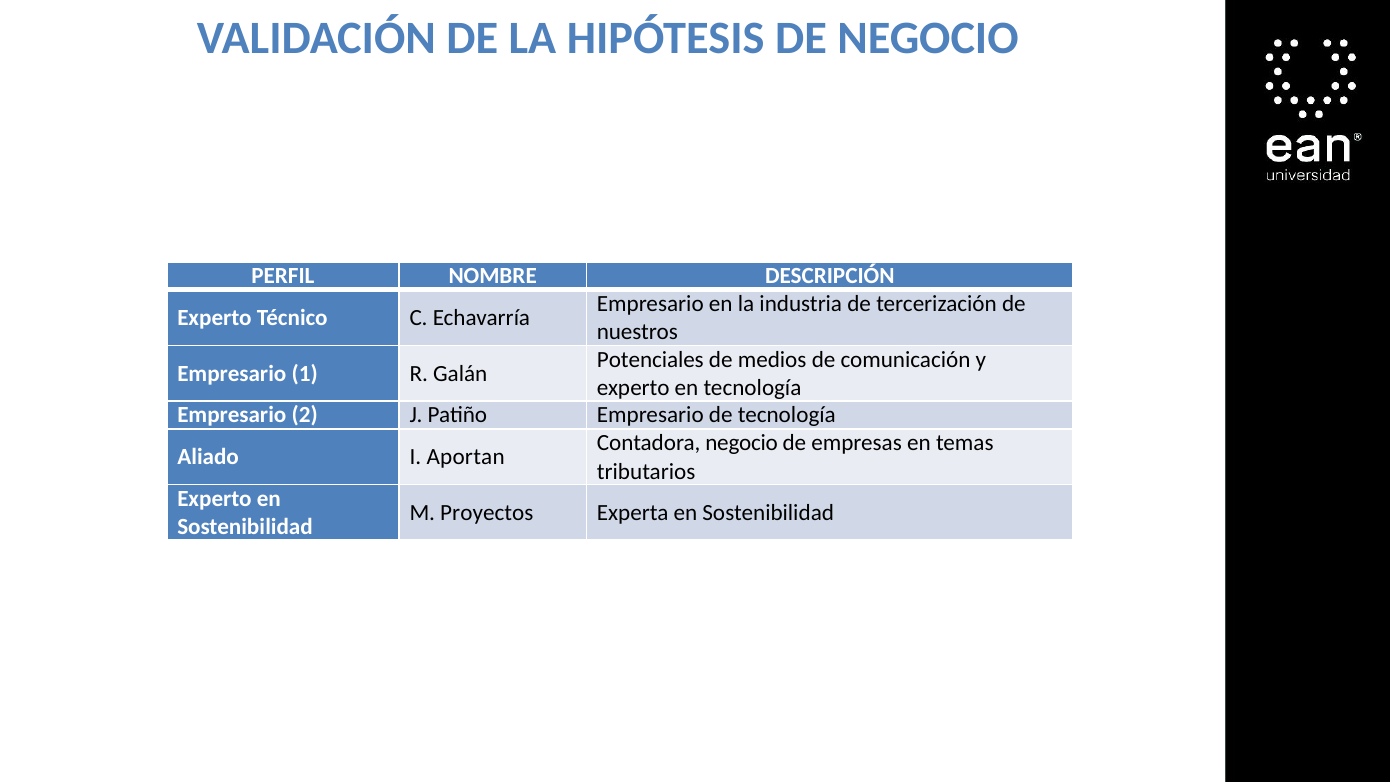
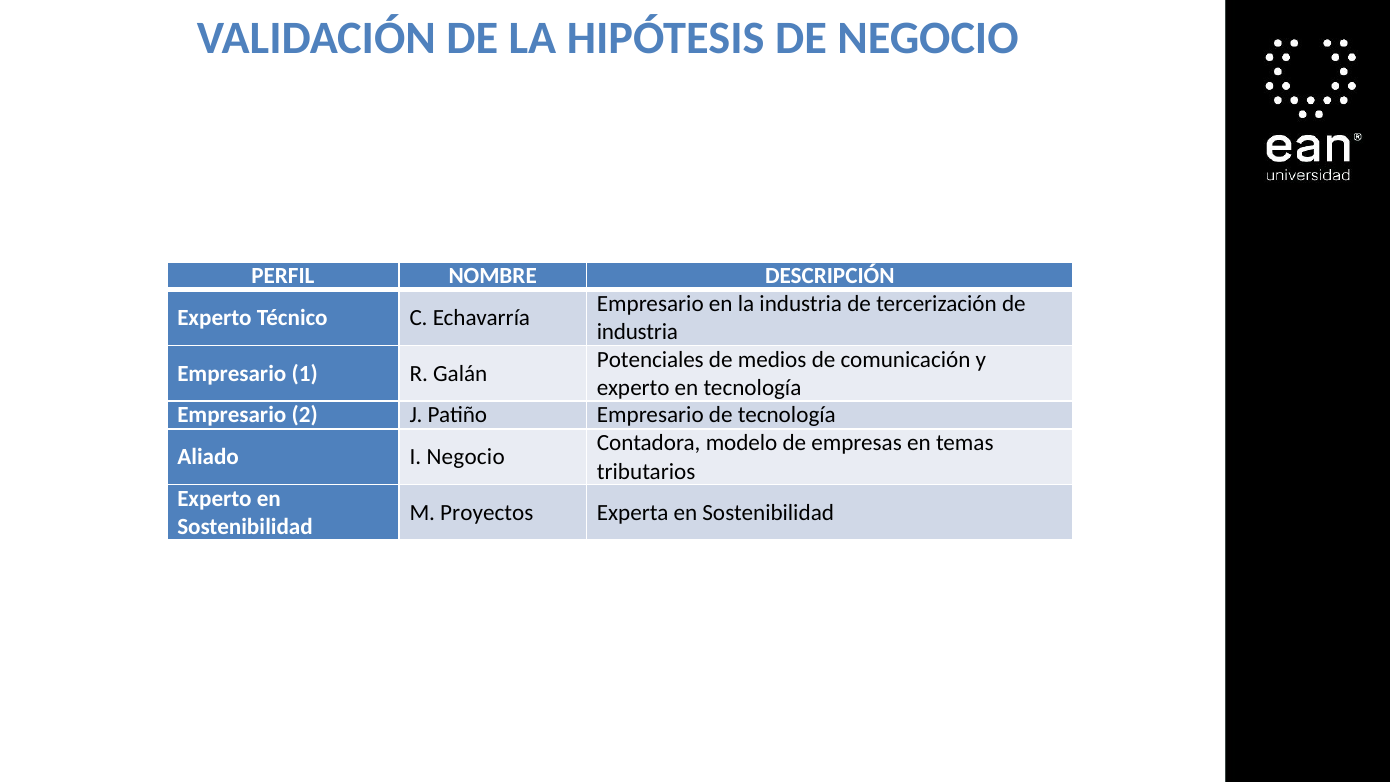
nuestros: nuestros -> industria (637, 332)
Contadora negocio: negocio -> modelo (742, 443)
I Aportan: Aportan -> Negocio (466, 457)
